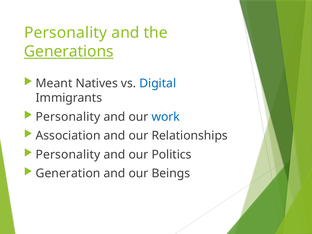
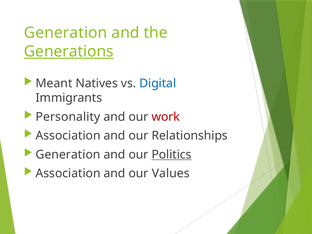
Personality: Personality -> Generation (66, 33)
work colour: blue -> red (166, 117)
Personality: Personality -> Generation (68, 155)
Politics underline: none -> present (172, 155)
Generation: Generation -> Association (68, 173)
Beings: Beings -> Values (171, 173)
